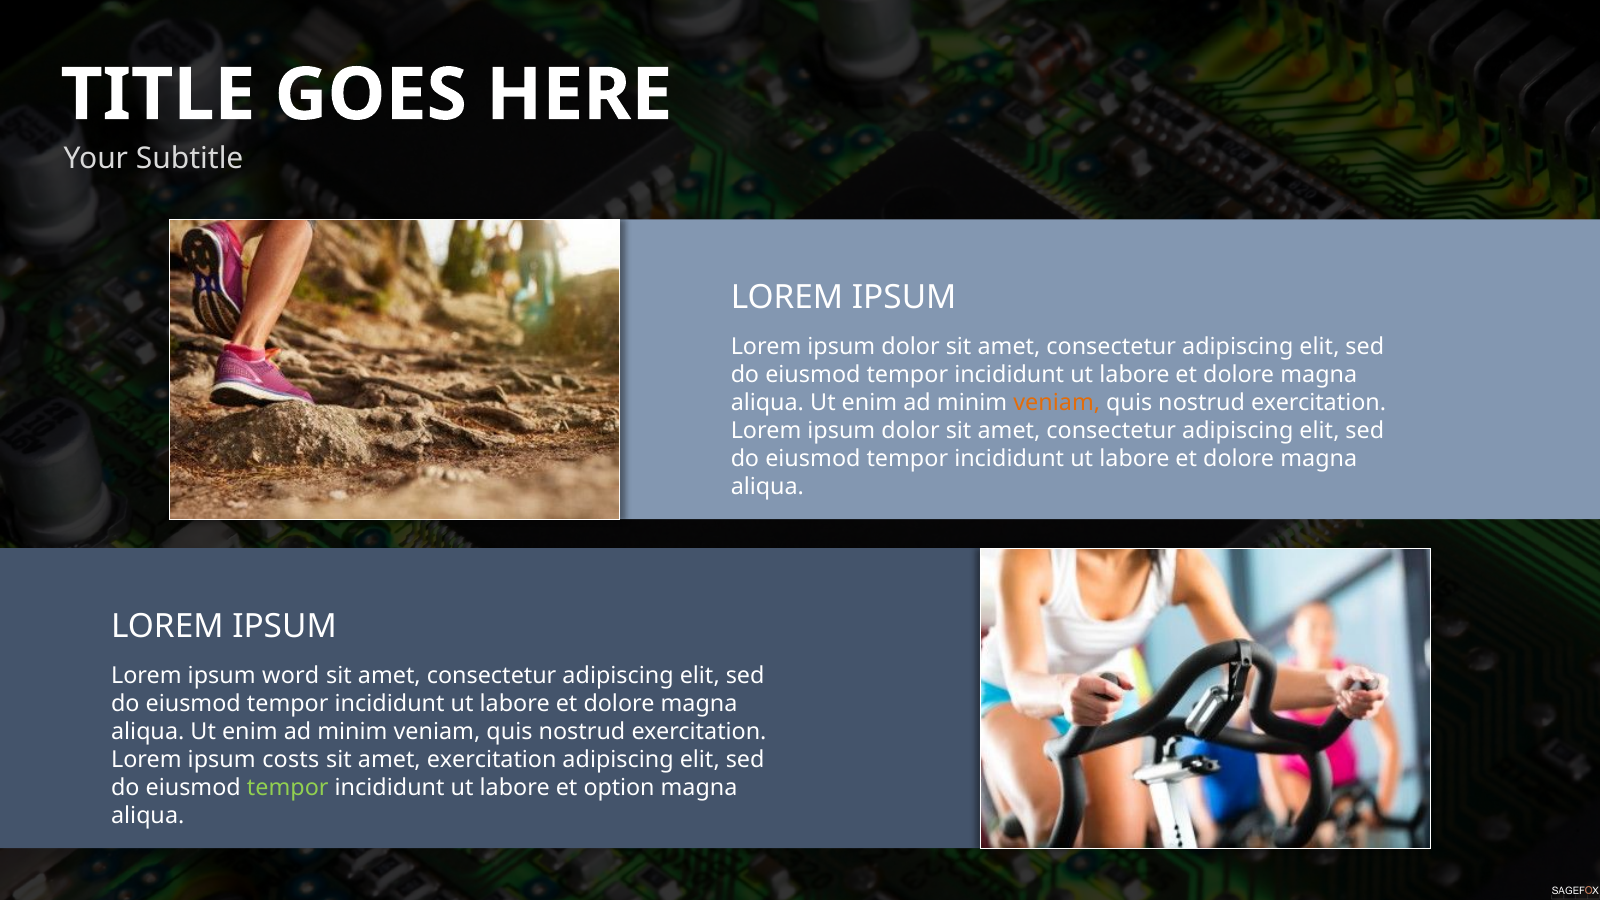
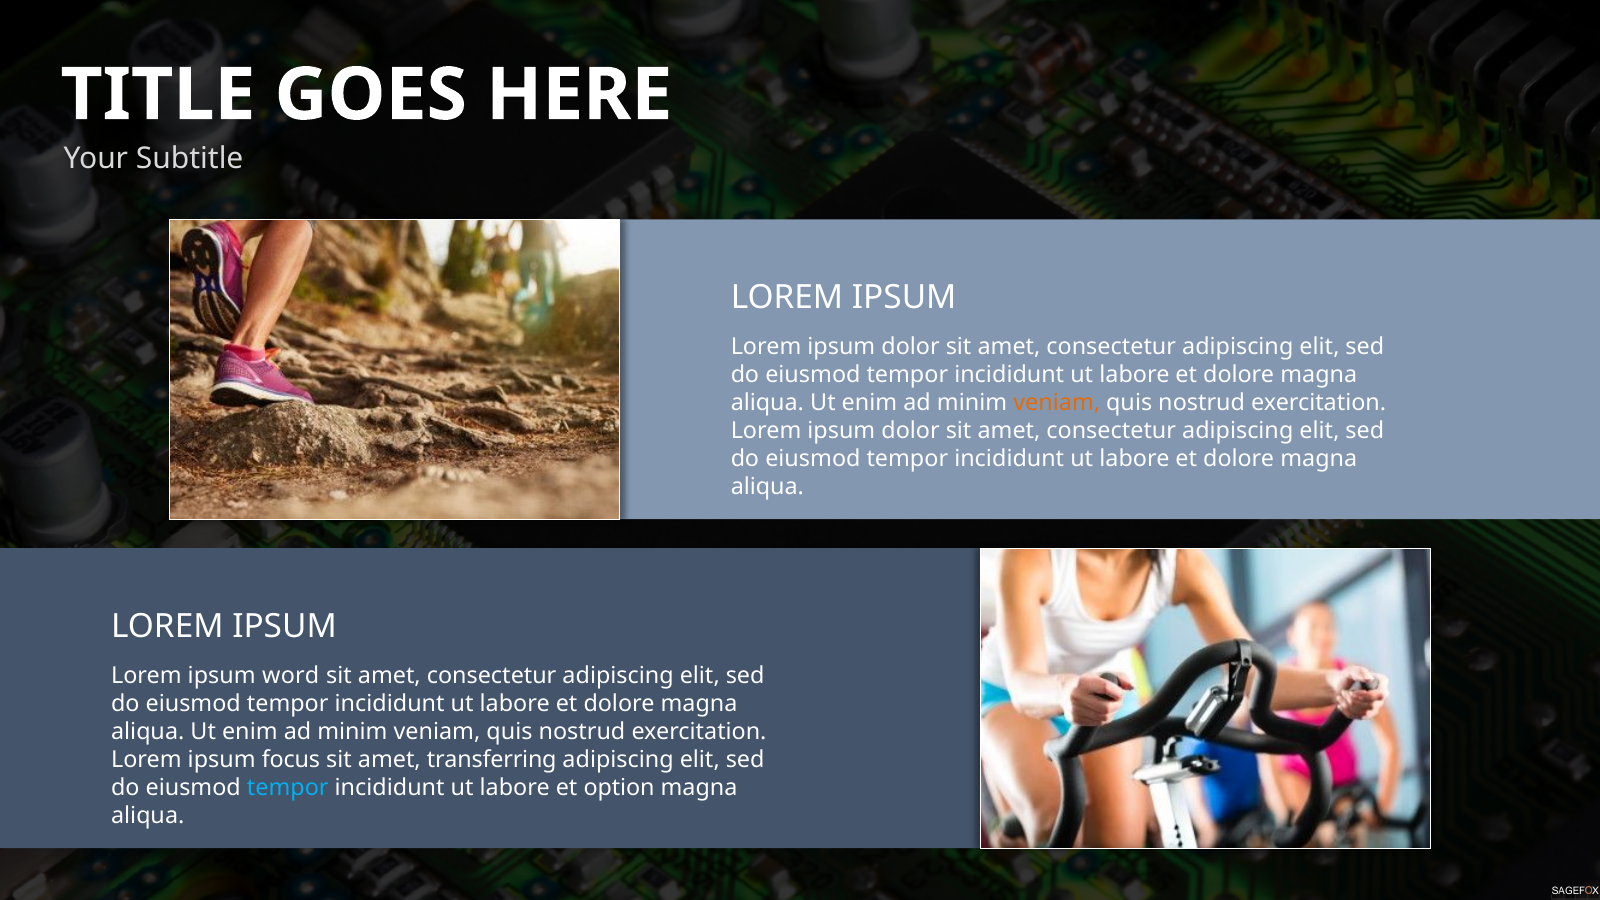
costs: costs -> focus (291, 760)
amet exercitation: exercitation -> transferring (492, 760)
tempor colour: light green -> light blue (288, 788)
